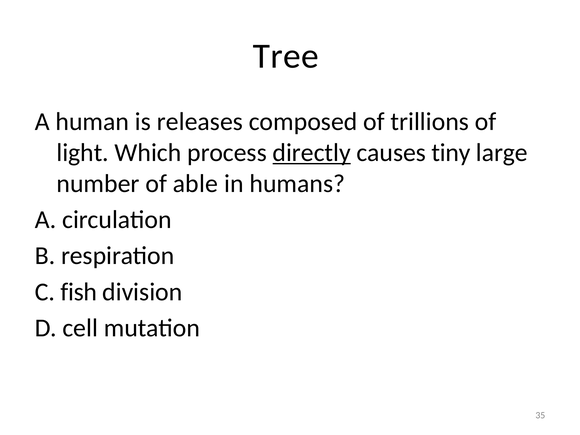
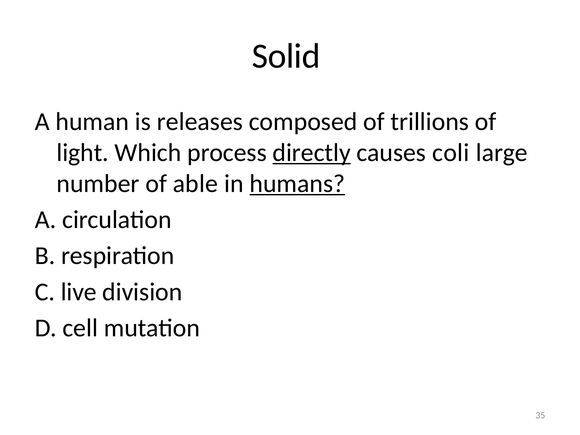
Tree: Tree -> Solid (286, 56)
tiny: tiny -> coli (451, 153)
humans underline: none -> present (297, 184)
fish: fish -> live (79, 292)
